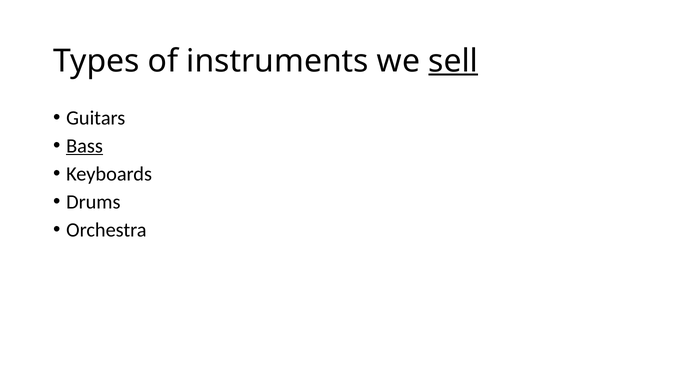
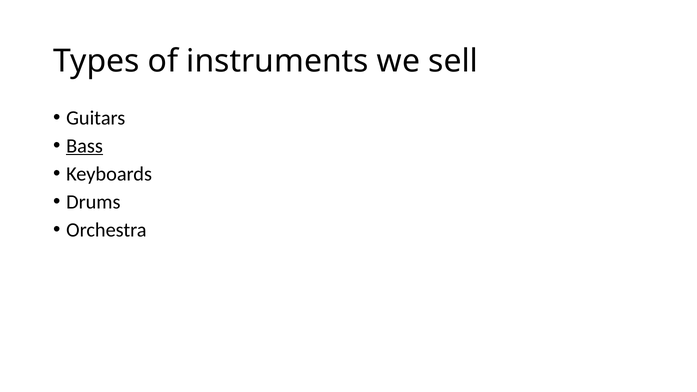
sell underline: present -> none (453, 61)
